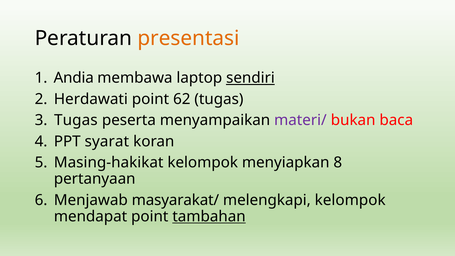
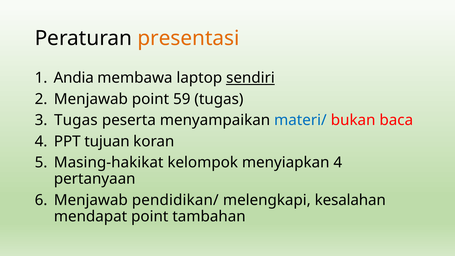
2 Herdawati: Herdawati -> Menjawab (91, 99)
62: 62 -> 59 (182, 99)
materi/ colour: purple -> blue (300, 120)
syarat: syarat -> tujuan (107, 141)
menyiapkan 8: 8 -> 4 (338, 162)
masyarakat/: masyarakat/ -> pendidikan/ (175, 200)
melengkapi kelompok: kelompok -> kesalahan (350, 200)
tambahan underline: present -> none (209, 216)
